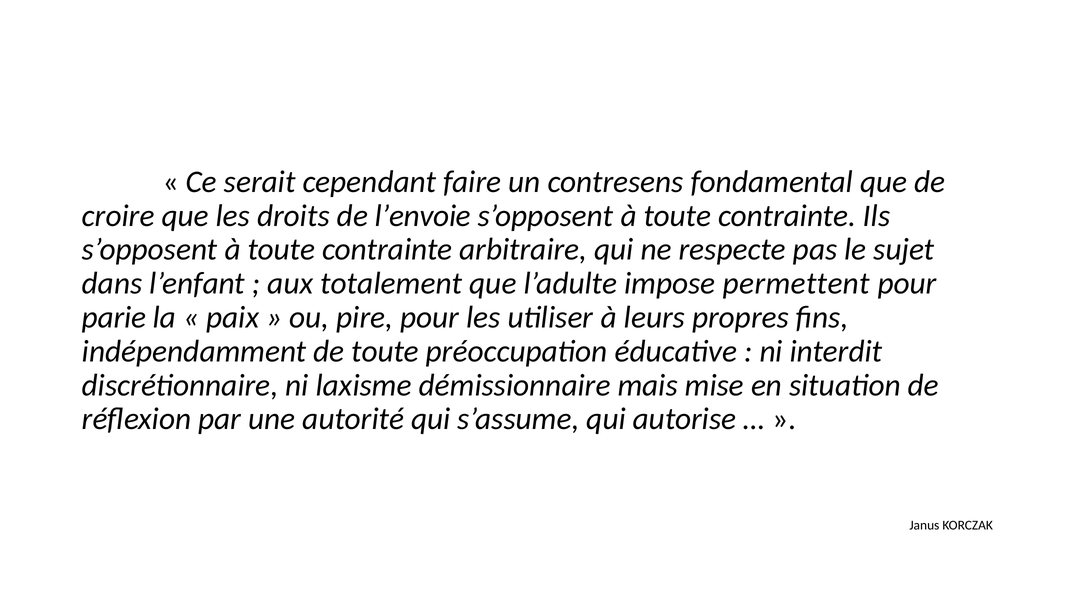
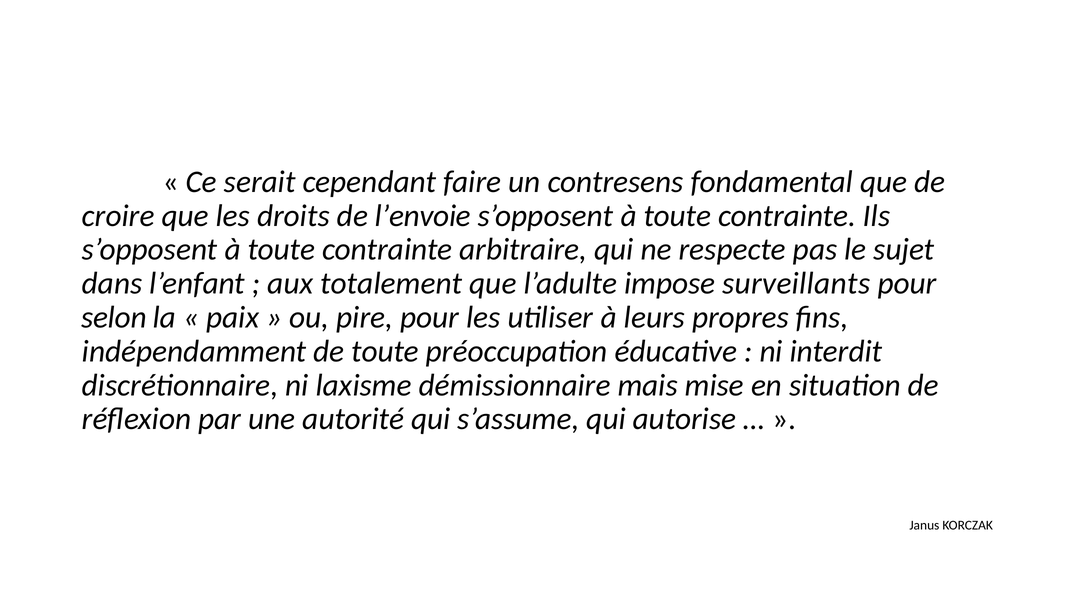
permettent: permettent -> surveillants (796, 283)
parie: parie -> selon (114, 317)
